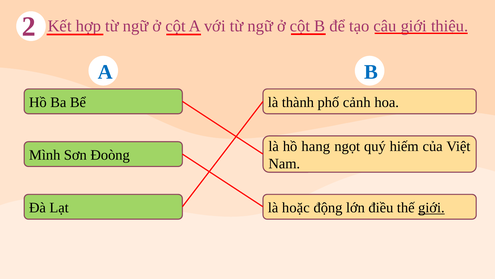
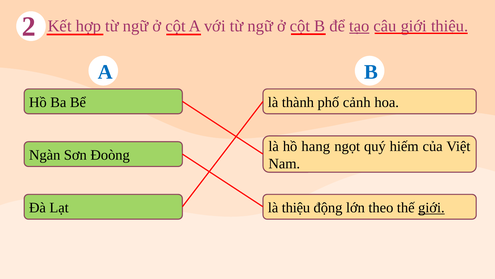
tạo underline: none -> present (359, 26)
Mình: Mình -> Ngàn (45, 155)
là hoặc: hoặc -> thiệu (296, 208)
điều: điều -> theo (381, 208)
